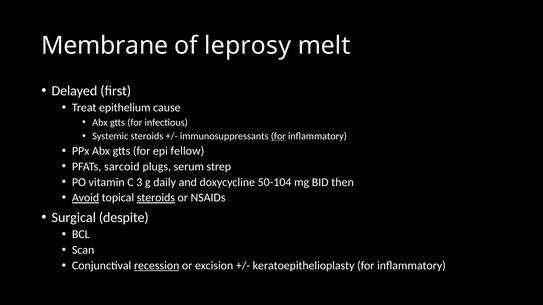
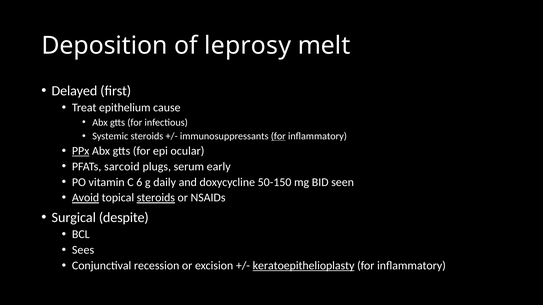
Membrane: Membrane -> Deposition (105, 46)
PPx underline: none -> present (81, 151)
fellow: fellow -> ocular (187, 151)
strep: strep -> early (219, 167)
3: 3 -> 6 (139, 182)
50-104: 50-104 -> 50-150 (275, 182)
then: then -> seen (343, 182)
Scan: Scan -> Sees (83, 250)
recession underline: present -> none (157, 266)
keratoepithelioplasty underline: none -> present (304, 266)
